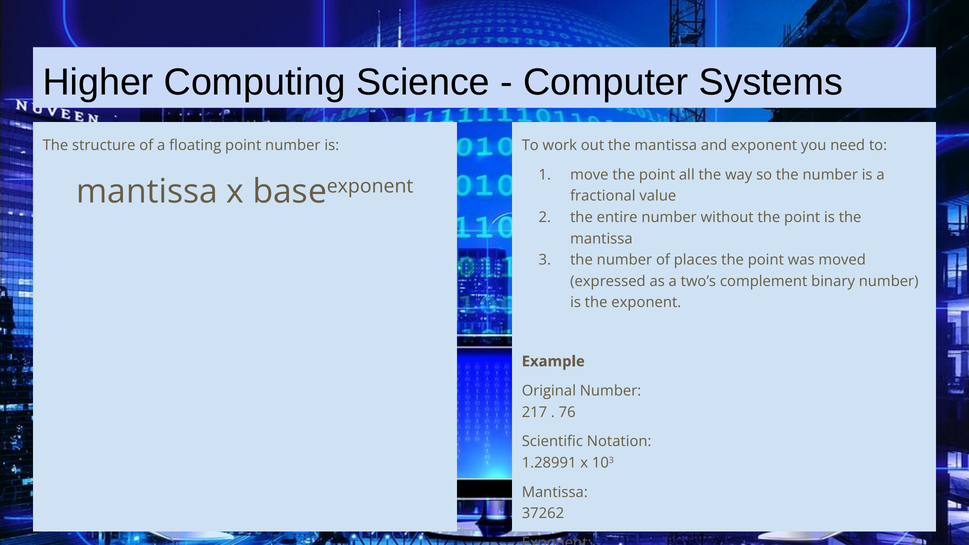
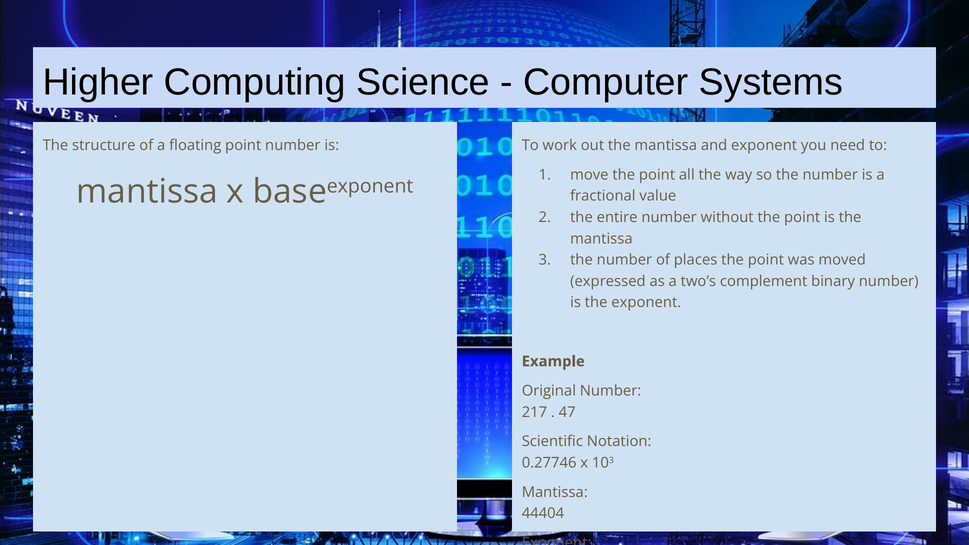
76: 76 -> 47 (567, 412)
1.28991: 1.28991 -> 0.27746 (549, 463)
37262: 37262 -> 44404 (543, 514)
